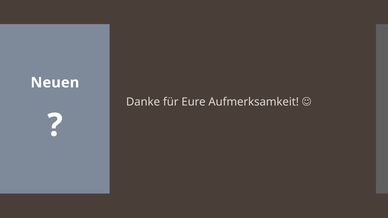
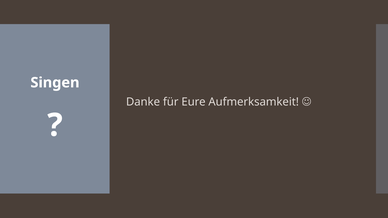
Neuen: Neuen -> Singen (55, 83)
